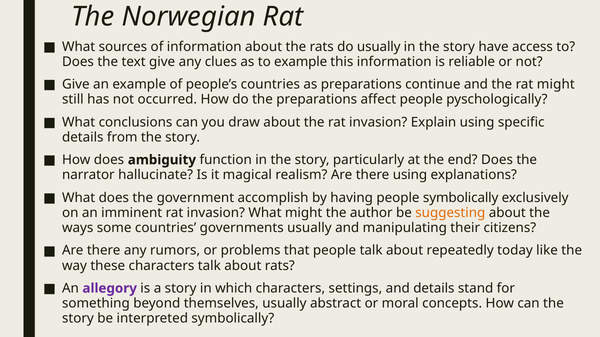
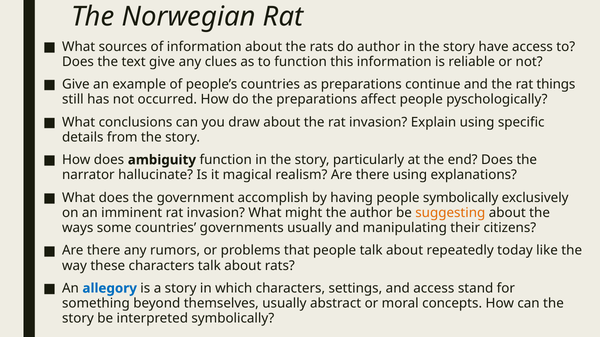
do usually: usually -> author (379, 47)
to example: example -> function (301, 62)
rat might: might -> things (556, 85)
allegory colour: purple -> blue (110, 289)
and details: details -> access (434, 289)
